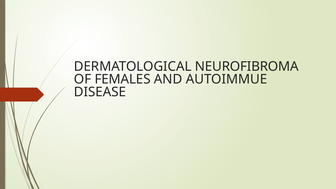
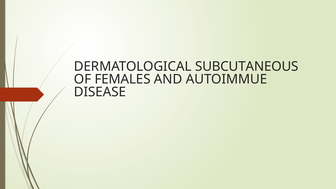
NEUROFIBROMA: NEUROFIBROMA -> SUBCUTANEOUS (247, 66)
